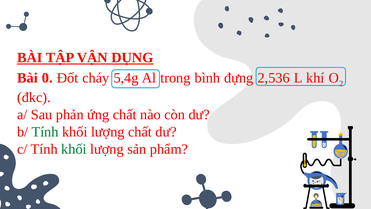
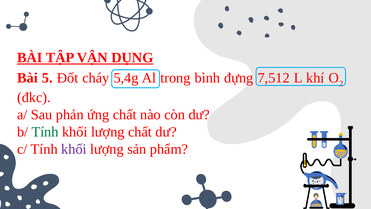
0: 0 -> 5 (47, 78)
2,536: 2,536 -> 7,512 (274, 78)
khối colour: green -> purple (74, 149)
